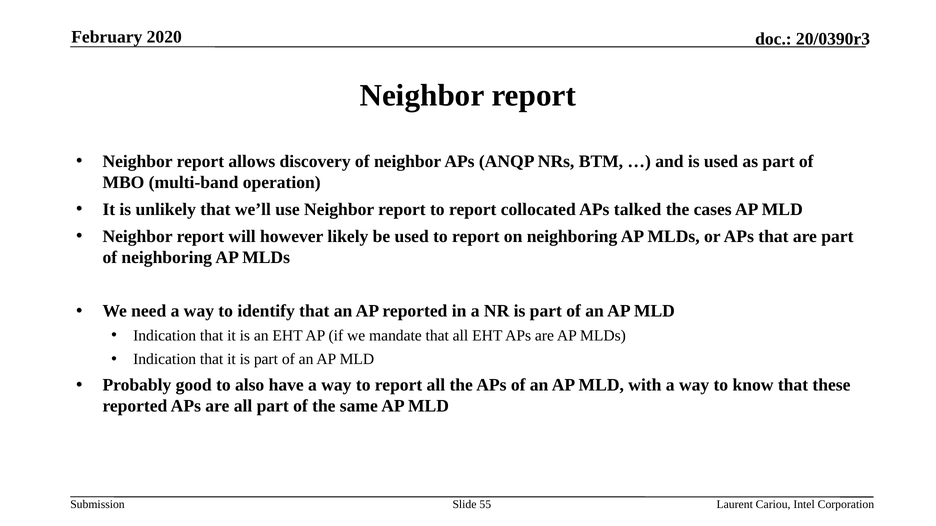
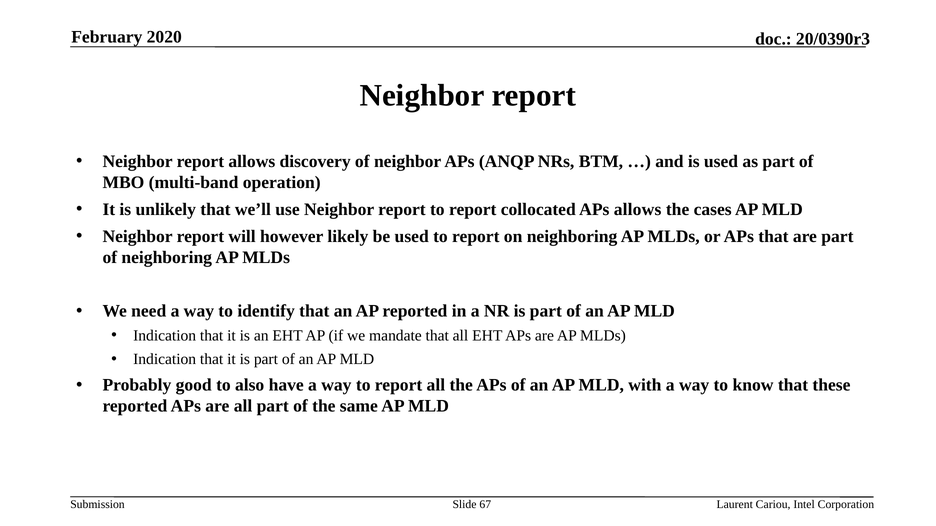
APs talked: talked -> allows (638, 210)
55: 55 -> 67 (485, 505)
